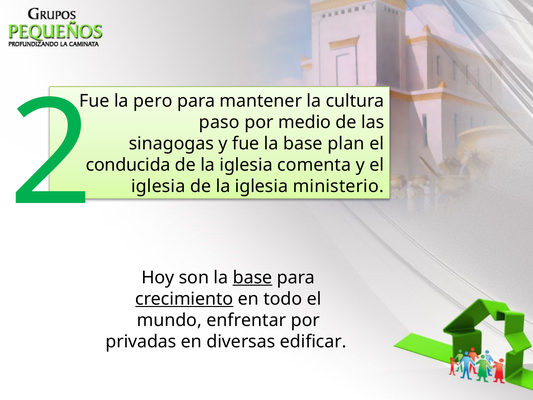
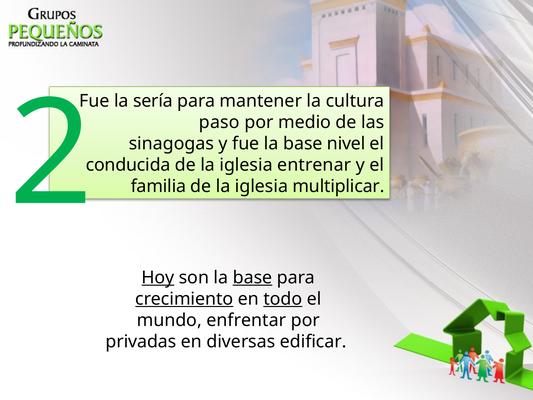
pero: pero -> sería (153, 101)
plan: plan -> nivel (346, 144)
comenta: comenta -> entrenar (314, 165)
iglesia: iglesia -> familia (158, 186)
ministerio: ministerio -> multiplicar (338, 186)
Hoy underline: none -> present (158, 277)
todo underline: none -> present (283, 299)
